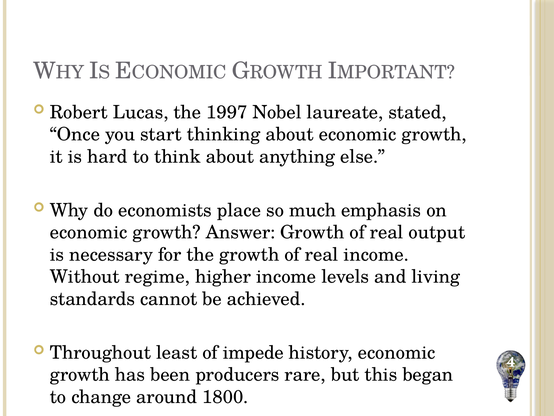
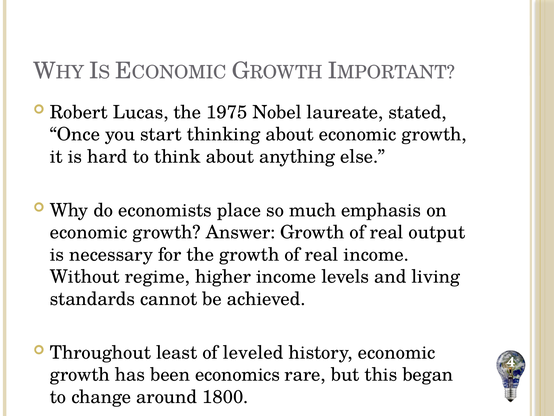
1997: 1997 -> 1975 (227, 112)
impede: impede -> leveled (253, 352)
producers: producers -> economics (238, 374)
